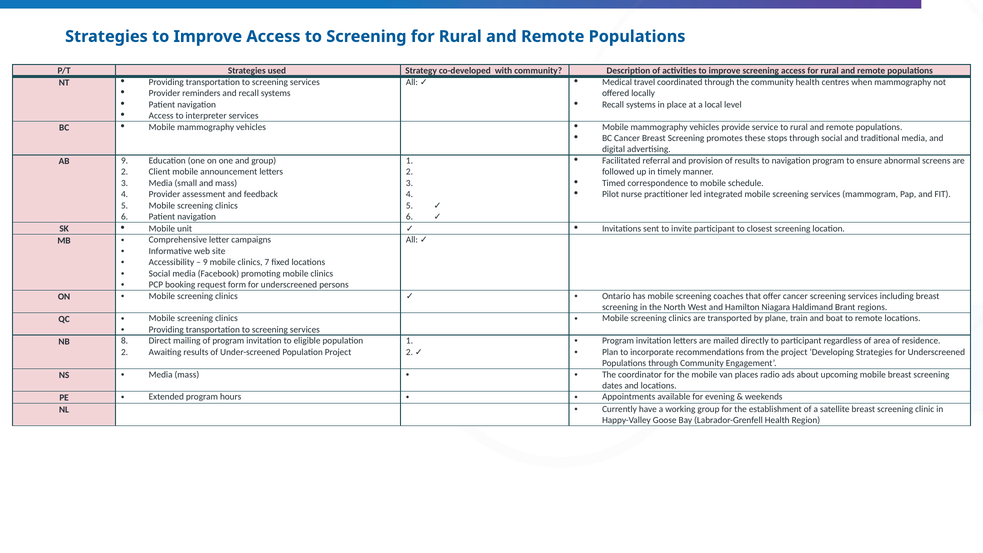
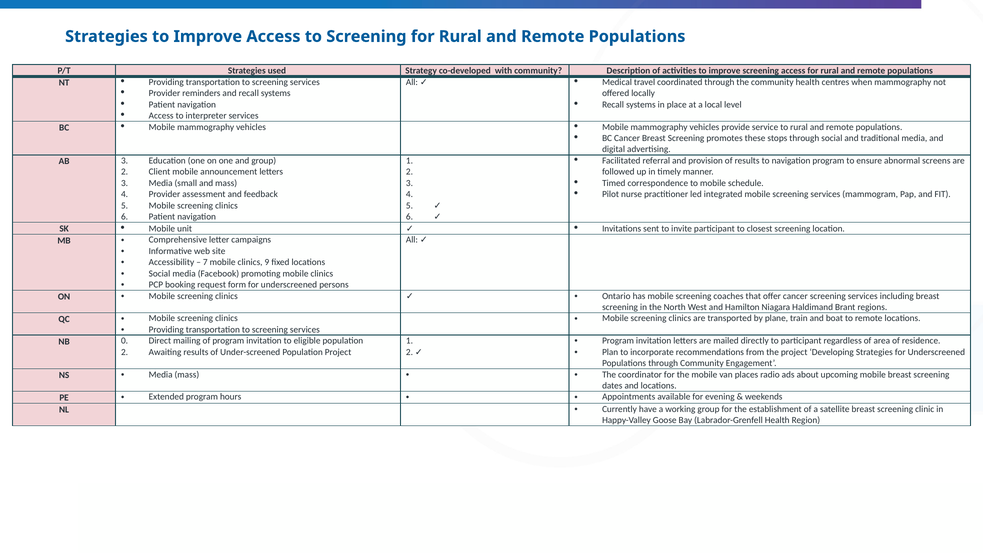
AB 9: 9 -> 3 (125, 161)
9: 9 -> 7 (205, 262)
7: 7 -> 9 (267, 262)
8: 8 -> 0 (125, 341)
